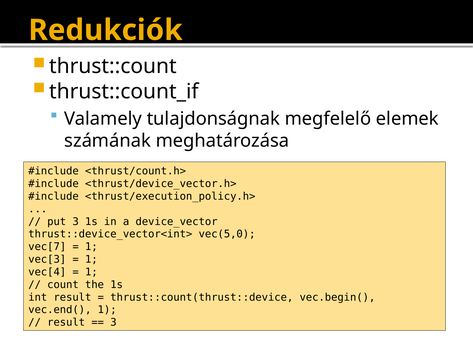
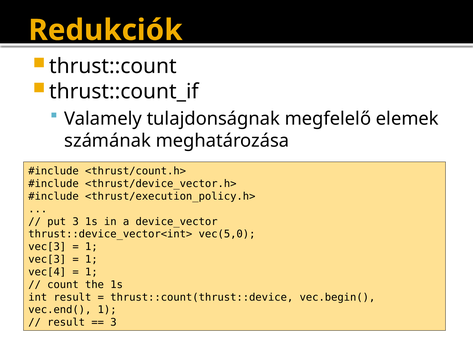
vec[7: vec[7 -> vec[3 (47, 247)
